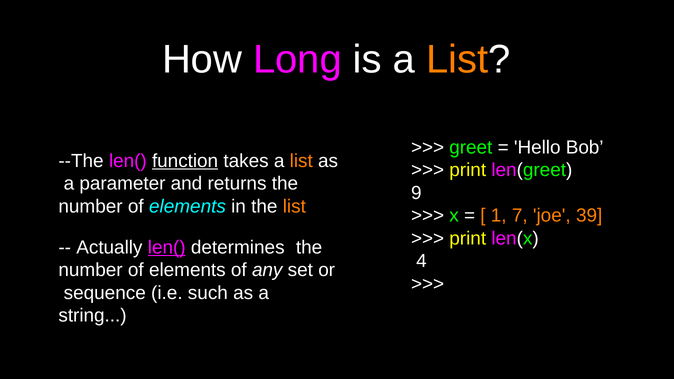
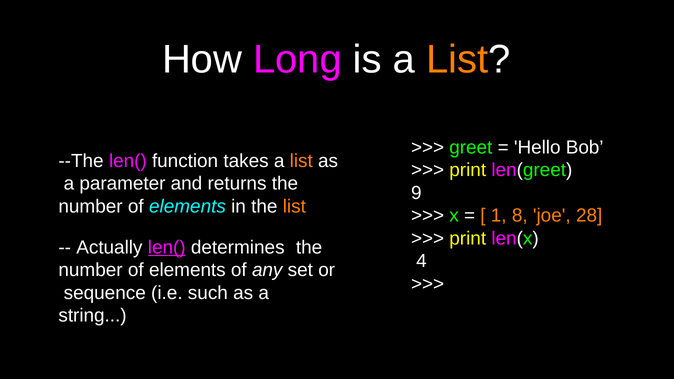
function underline: present -> none (185, 161)
7: 7 -> 8 (520, 216)
39: 39 -> 28 (589, 216)
